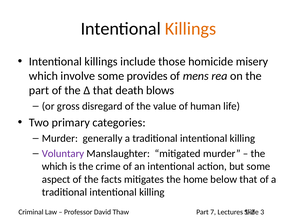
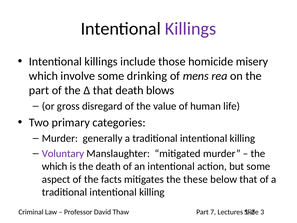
Killings colour: orange -> purple (191, 29)
provides: provides -> drinking (147, 76)
the crime: crime -> death (108, 166)
home: home -> these (196, 179)
